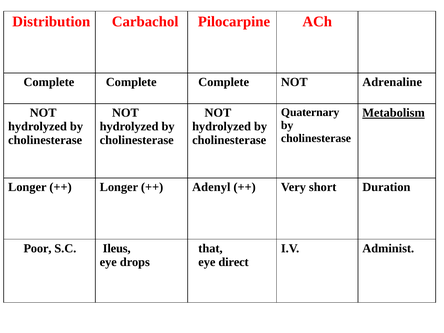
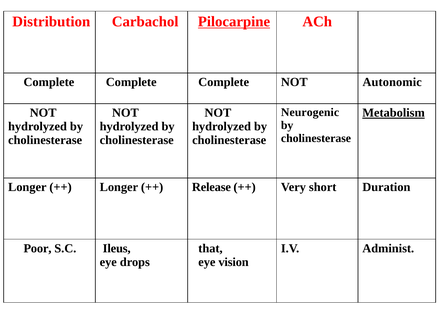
Pilocarpine underline: none -> present (234, 22)
Adrenaline: Adrenaline -> Autonomic (392, 82)
Quaternary: Quaternary -> Neurogenic (310, 112)
Adenyl: Adenyl -> Release (211, 187)
direct: direct -> vision (234, 262)
